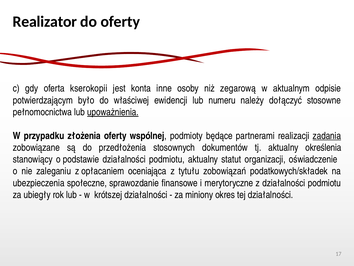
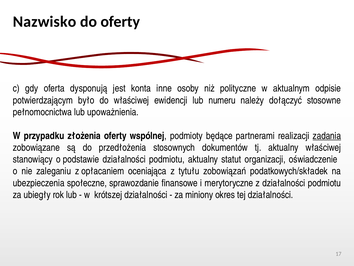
Realizator: Realizator -> Nazwisko (45, 22)
kserokopii: kserokopii -> dysponują (89, 88)
zegarową: zegarową -> polityczne (238, 88)
upoważnienia underline: present -> none (113, 112)
aktualny określenia: określenia -> właściwej (323, 147)
